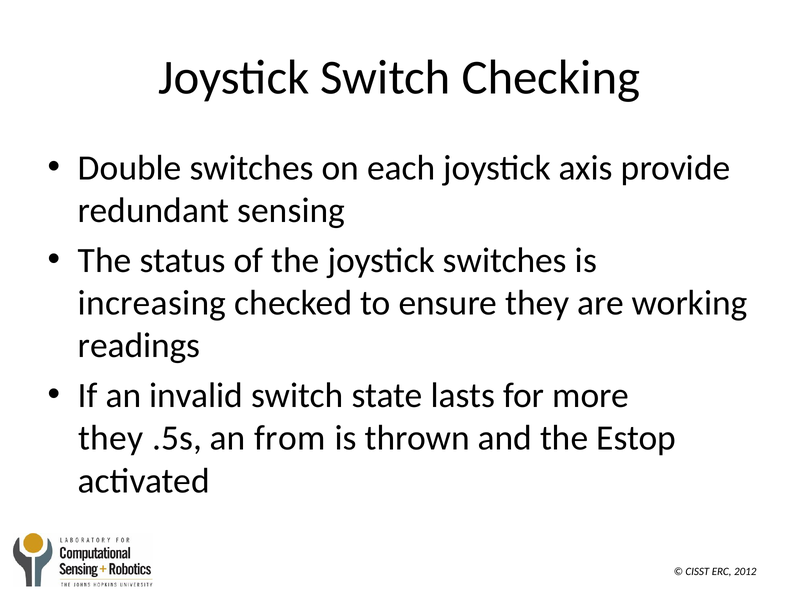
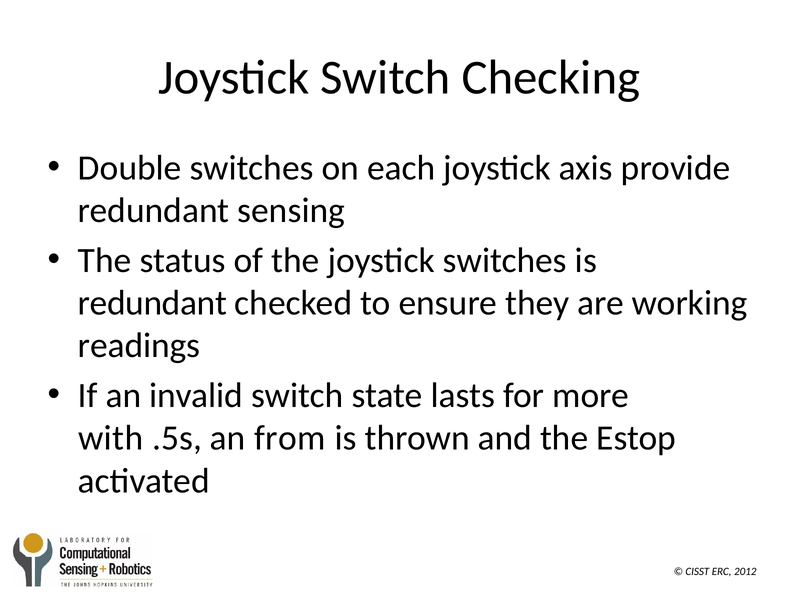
increasing: increasing -> redundant (152, 303)
they: they -> with (111, 438)
